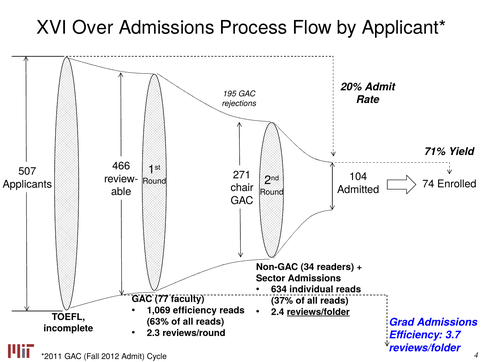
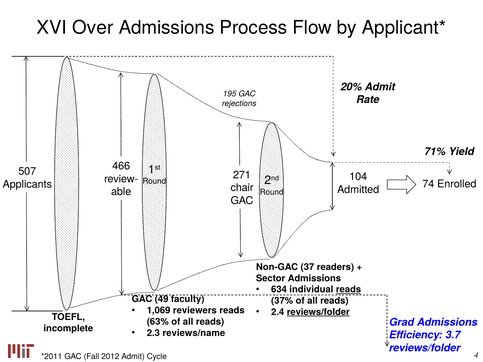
34: 34 -> 37 (307, 267)
reads underline: none -> present (349, 290)
77: 77 -> 49 (162, 299)
1,069 efficiency: efficiency -> reviewers (195, 311)
reviews/round: reviews/round -> reviews/name (194, 333)
